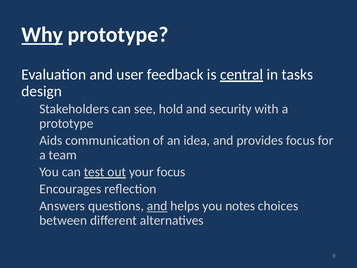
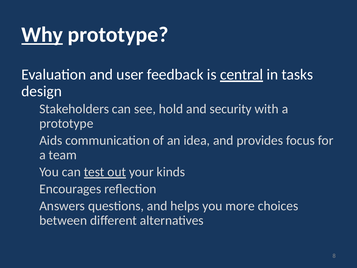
your focus: focus -> kinds (171, 172)
and underline: present -> none (157, 206)
notes: notes -> more (240, 206)
